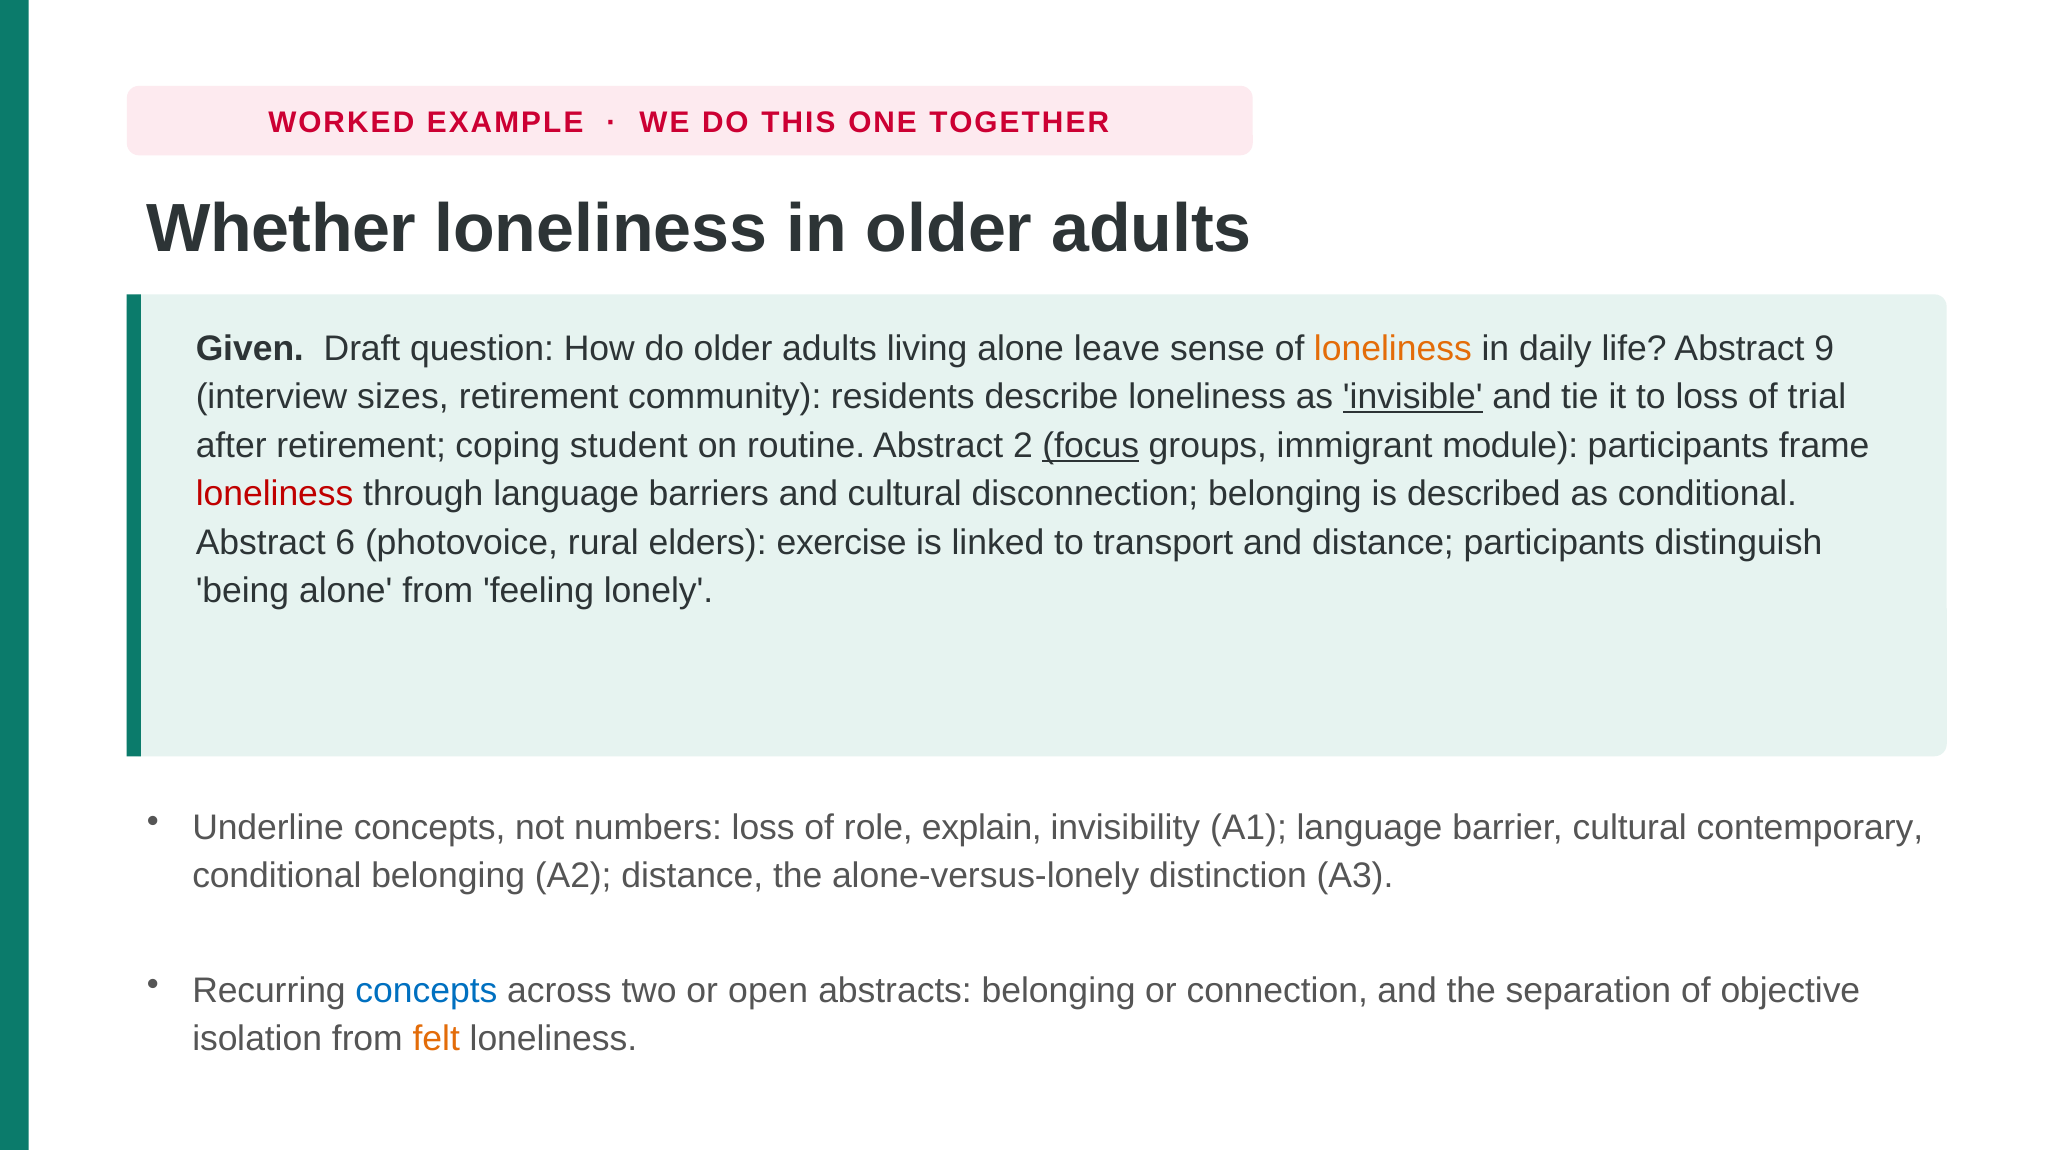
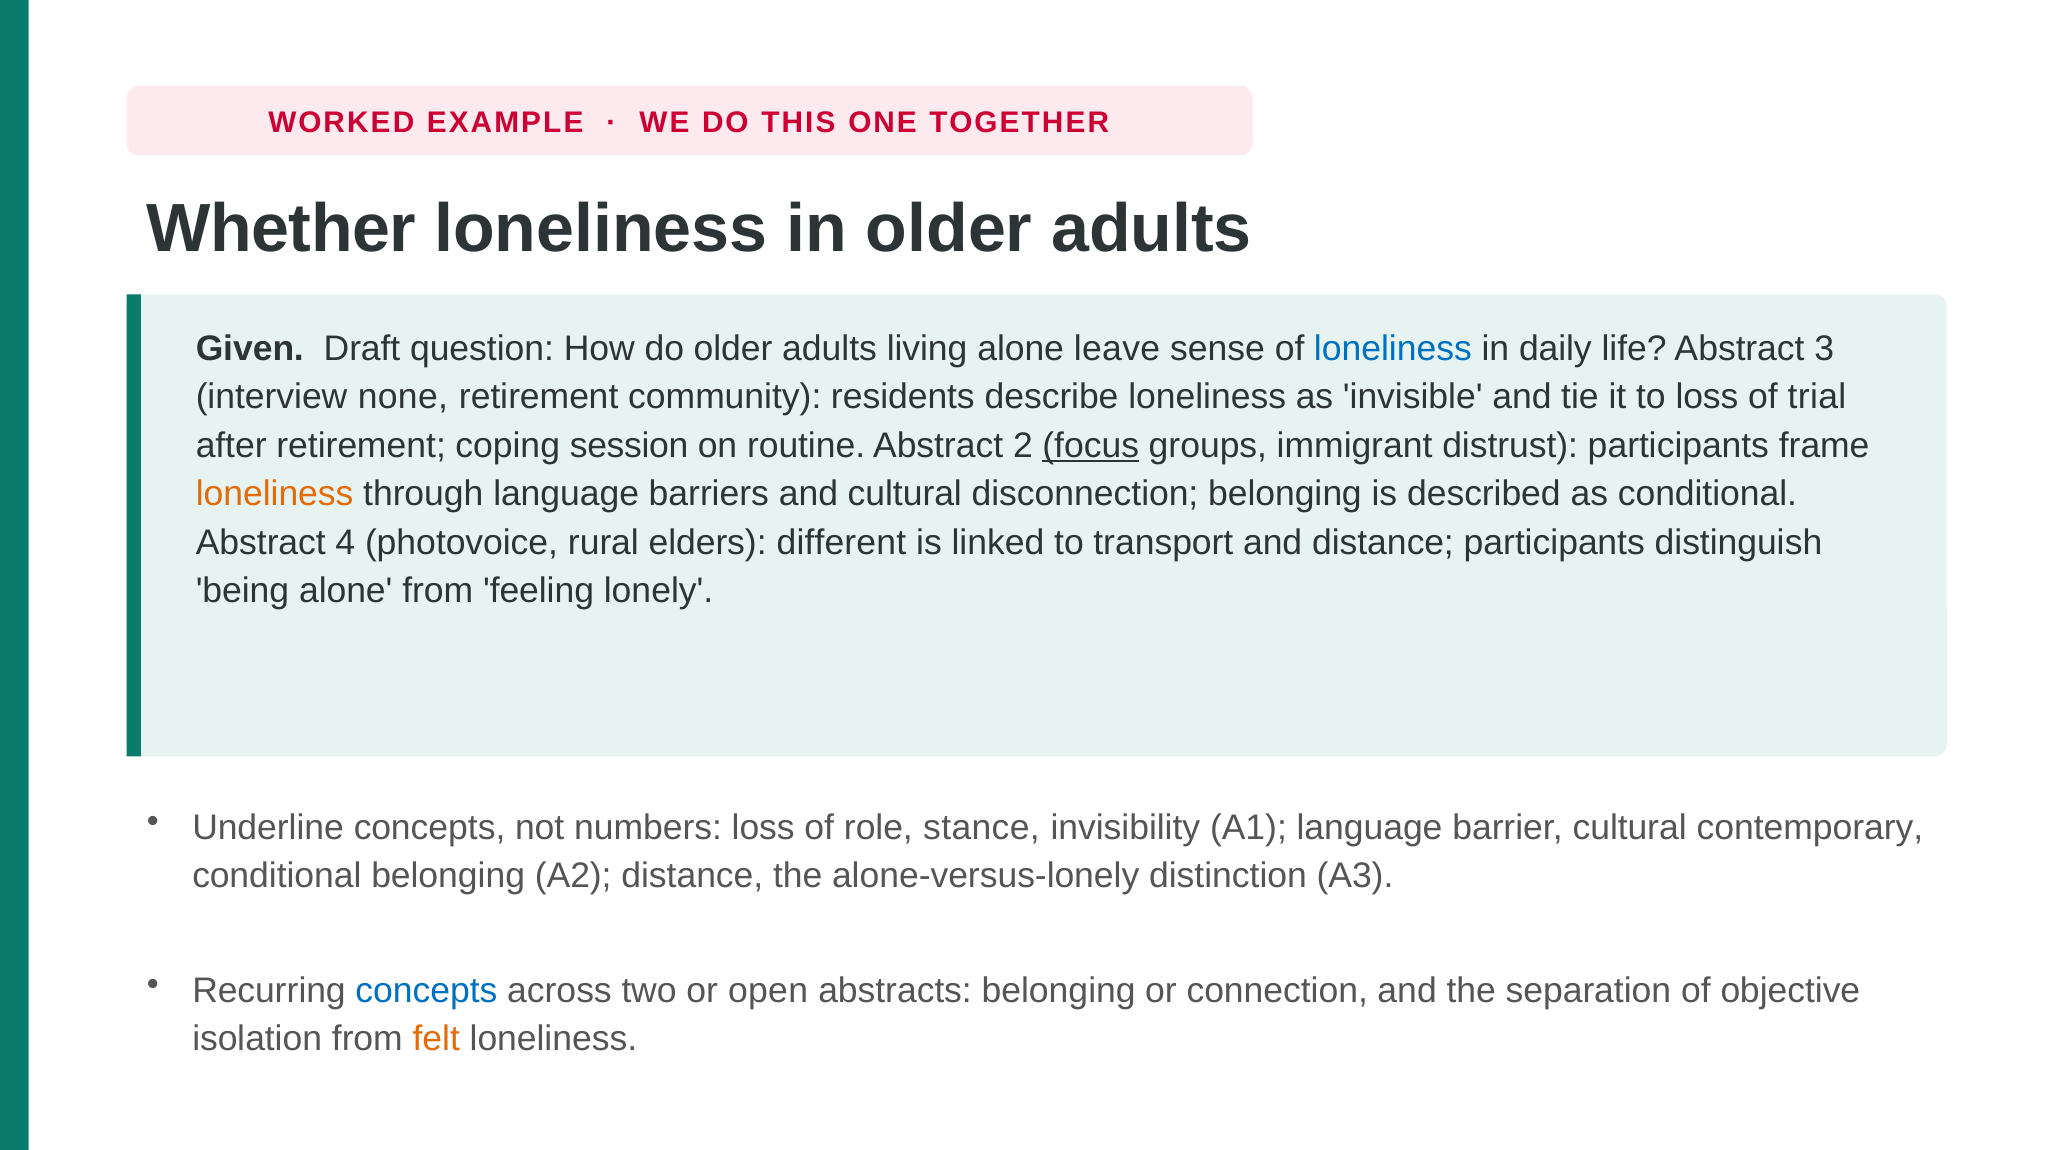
loneliness colour: orange -> blue (1393, 349)
9: 9 -> 3 (1824, 349)
sizes: sizes -> none (403, 397)
invisible underline: present -> none (1413, 397)
student: student -> session (629, 446)
module: module -> distrust (1510, 446)
loneliness colour: red -> orange (275, 494)
6: 6 -> 4 (345, 543)
exercise: exercise -> different (841, 543)
explain: explain -> stance (981, 828)
